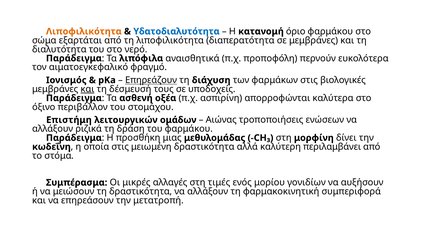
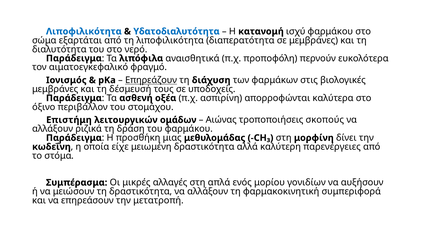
Λιποφιλικότητα colour: orange -> blue (84, 31)
όριο: όριο -> ισχύ (296, 31)
και underline: present -> none (87, 89)
ενώσεων: ενώσεων -> σκοπούς (325, 120)
οποία στις: στις -> είχε (120, 147)
περιλαμβάνει: περιλαμβάνει -> παρενέργειες (332, 147)
τιμές: τιμές -> απλά (219, 183)
